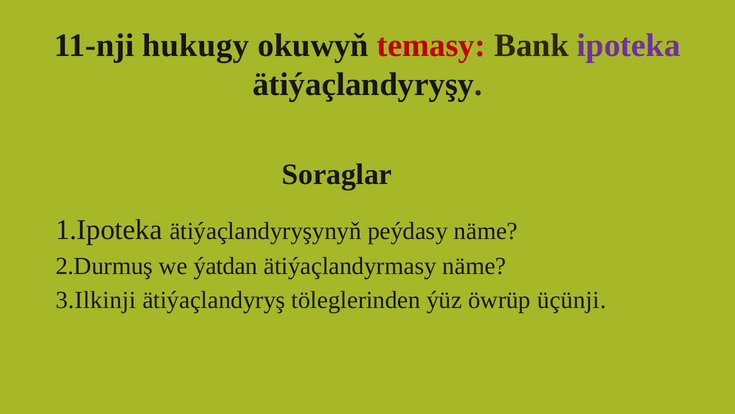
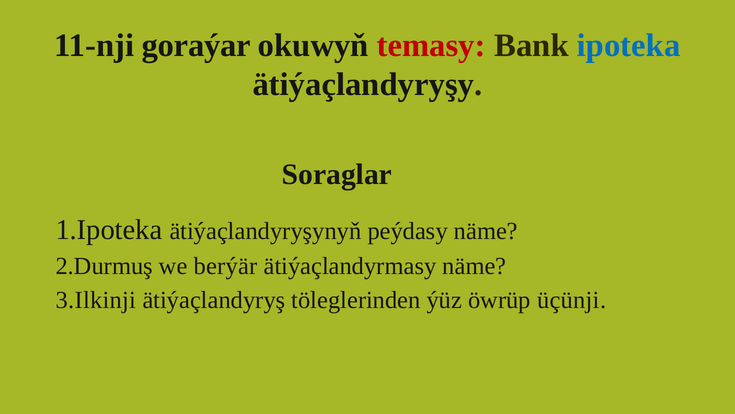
hukugy: hukugy -> goraýar (196, 45)
ipoteka colour: purple -> blue (629, 45)
ýatdan: ýatdan -> berýär (225, 266)
